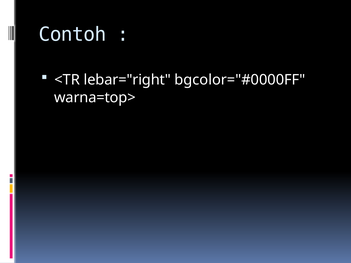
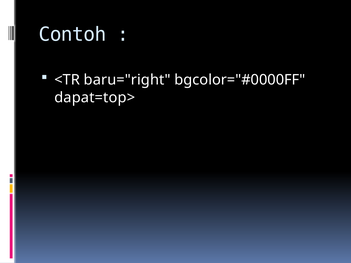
lebar="right: lebar="right -> baru="right (127, 80)
warna=top>: warna=top> -> dapat=top> (95, 98)
